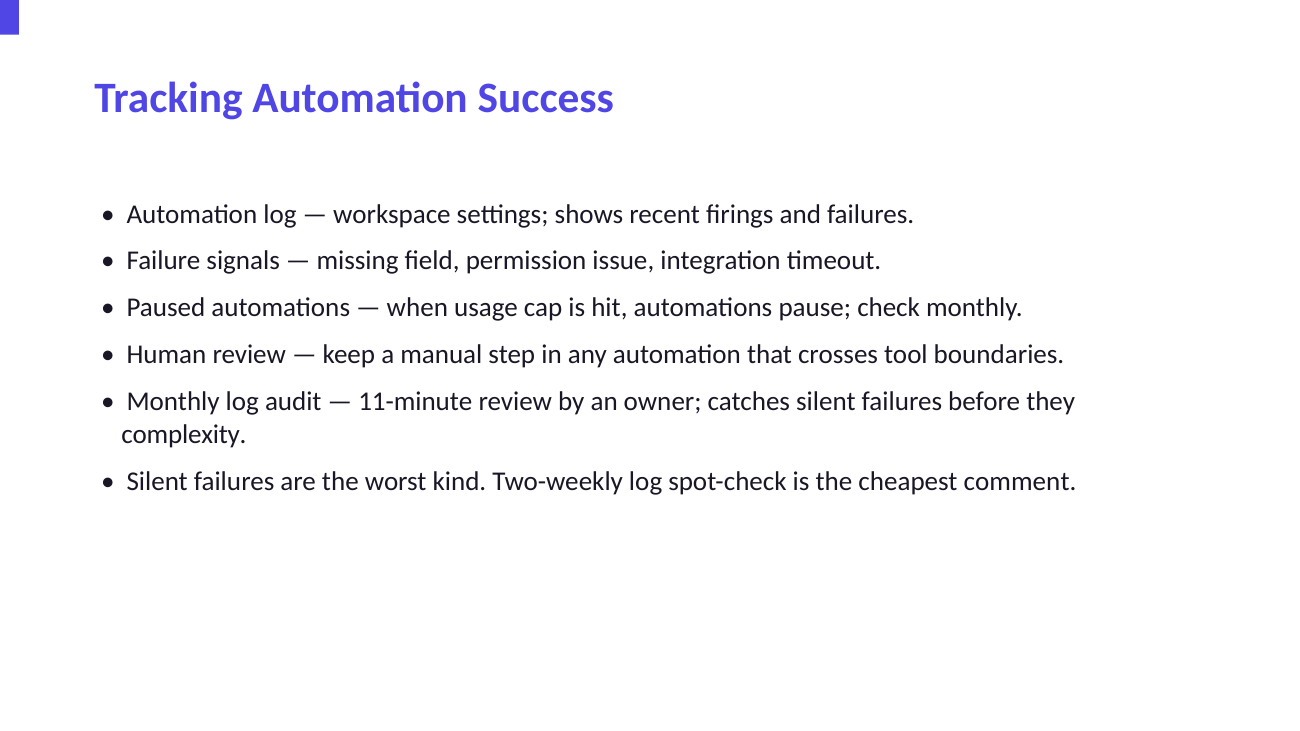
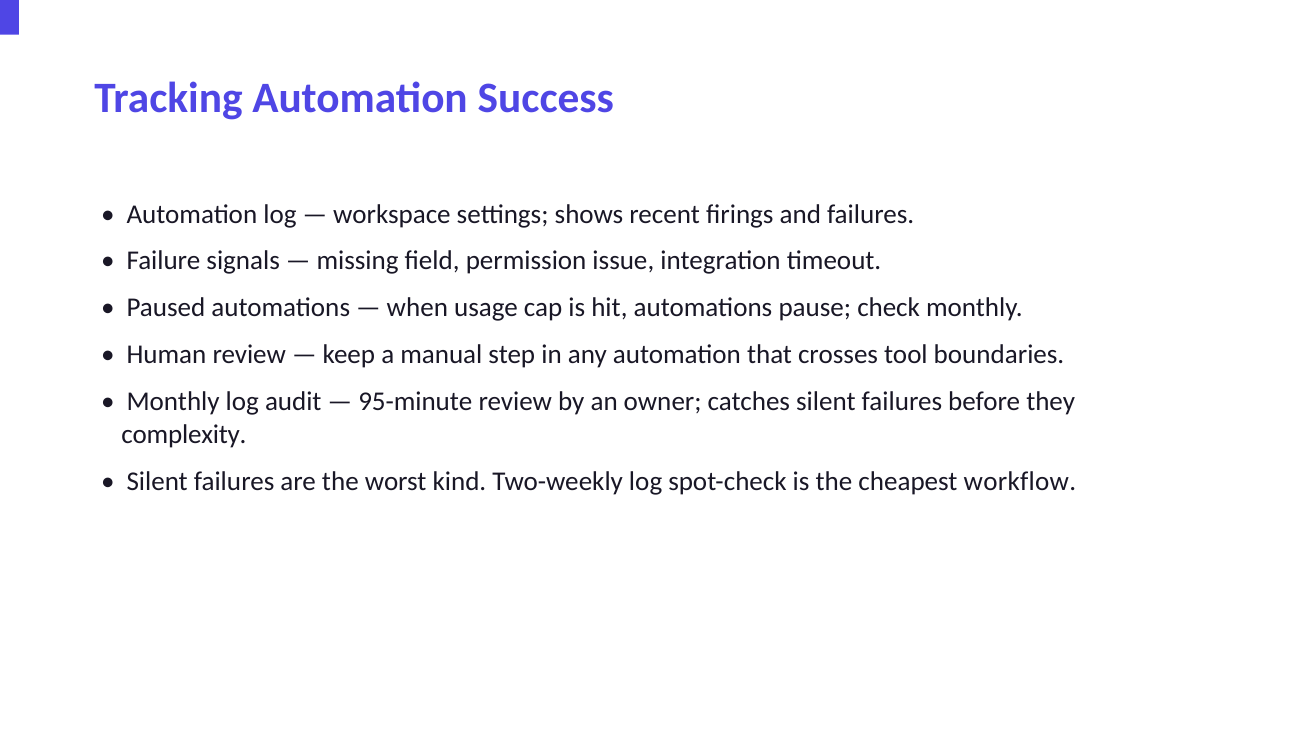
11-minute: 11-minute -> 95-minute (415, 402)
comment: comment -> workflow (1020, 481)
